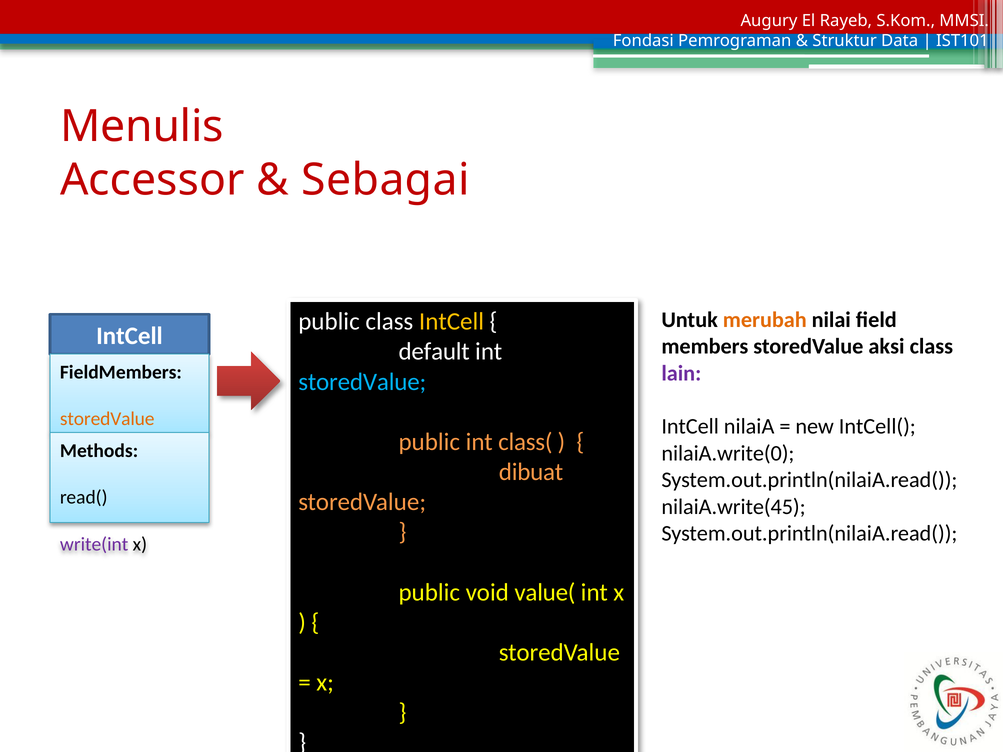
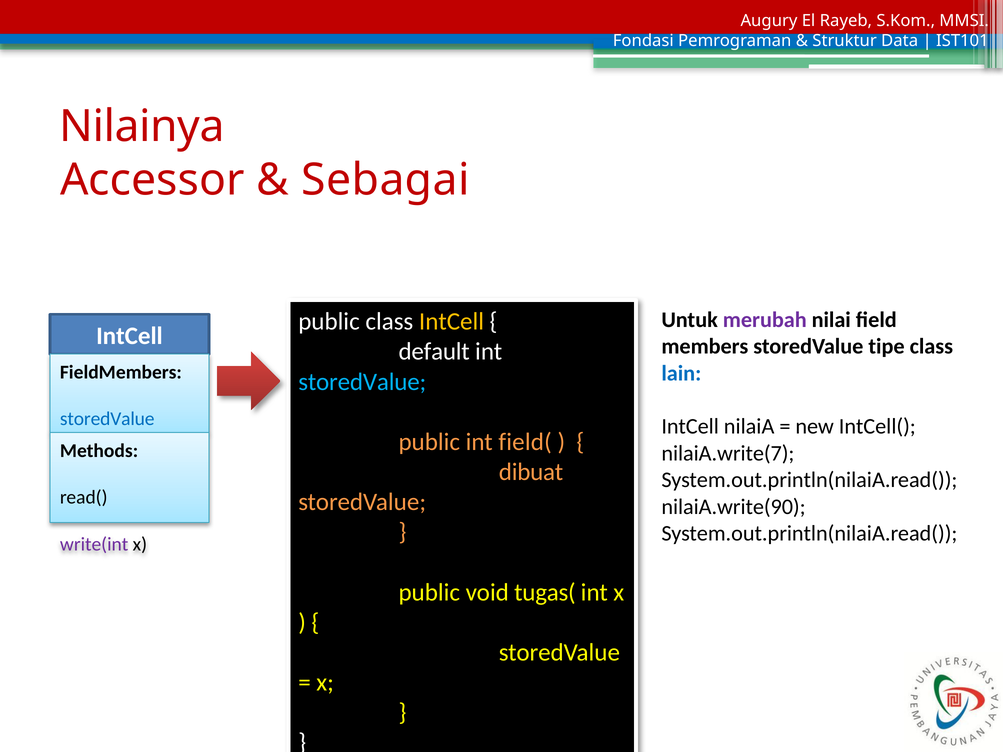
Menulis: Menulis -> Nilainya (142, 127)
merubah colour: orange -> purple (765, 320)
aksi: aksi -> tipe (887, 347)
lain colour: purple -> blue (681, 373)
storedValue colour: orange -> blue (107, 419)
class(: class( -> field( (525, 442)
nilaiA.write(0: nilaiA.write(0 -> nilaiA.write(7 (728, 454)
nilaiA.write(45: nilaiA.write(45 -> nilaiA.write(90 (734, 507)
value(: value( -> tugas( (545, 592)
